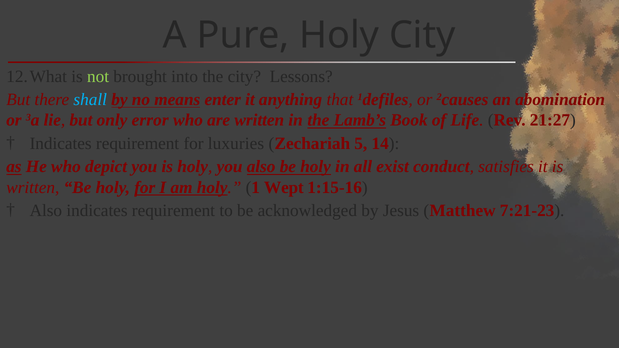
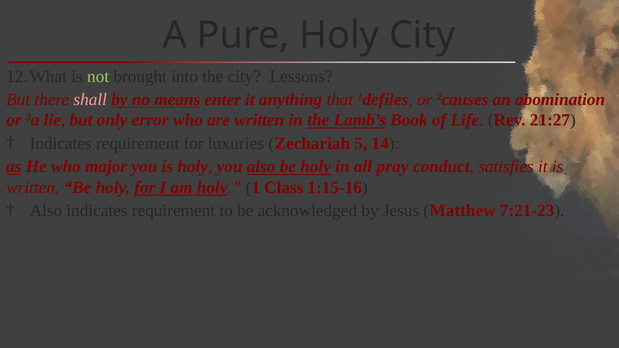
shall colour: light blue -> pink (90, 100)
depict: depict -> major (106, 167)
exist: exist -> pray (393, 167)
Wept: Wept -> Class (284, 187)
